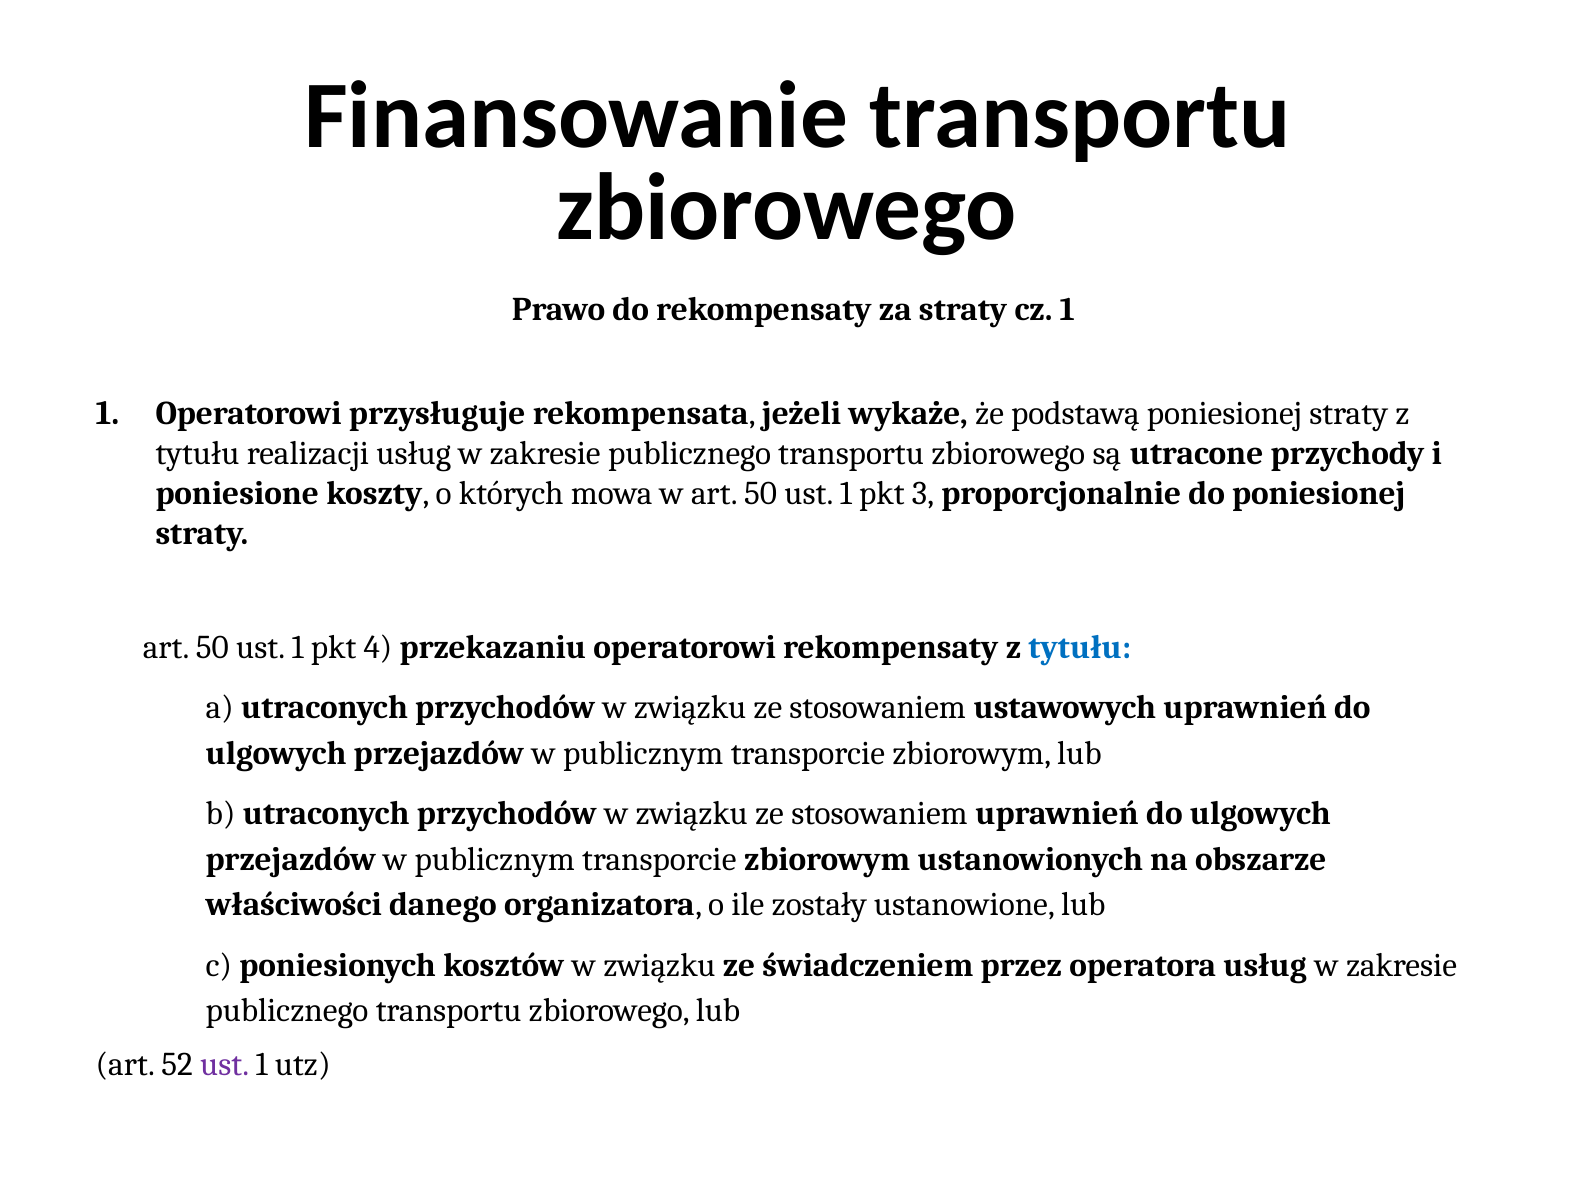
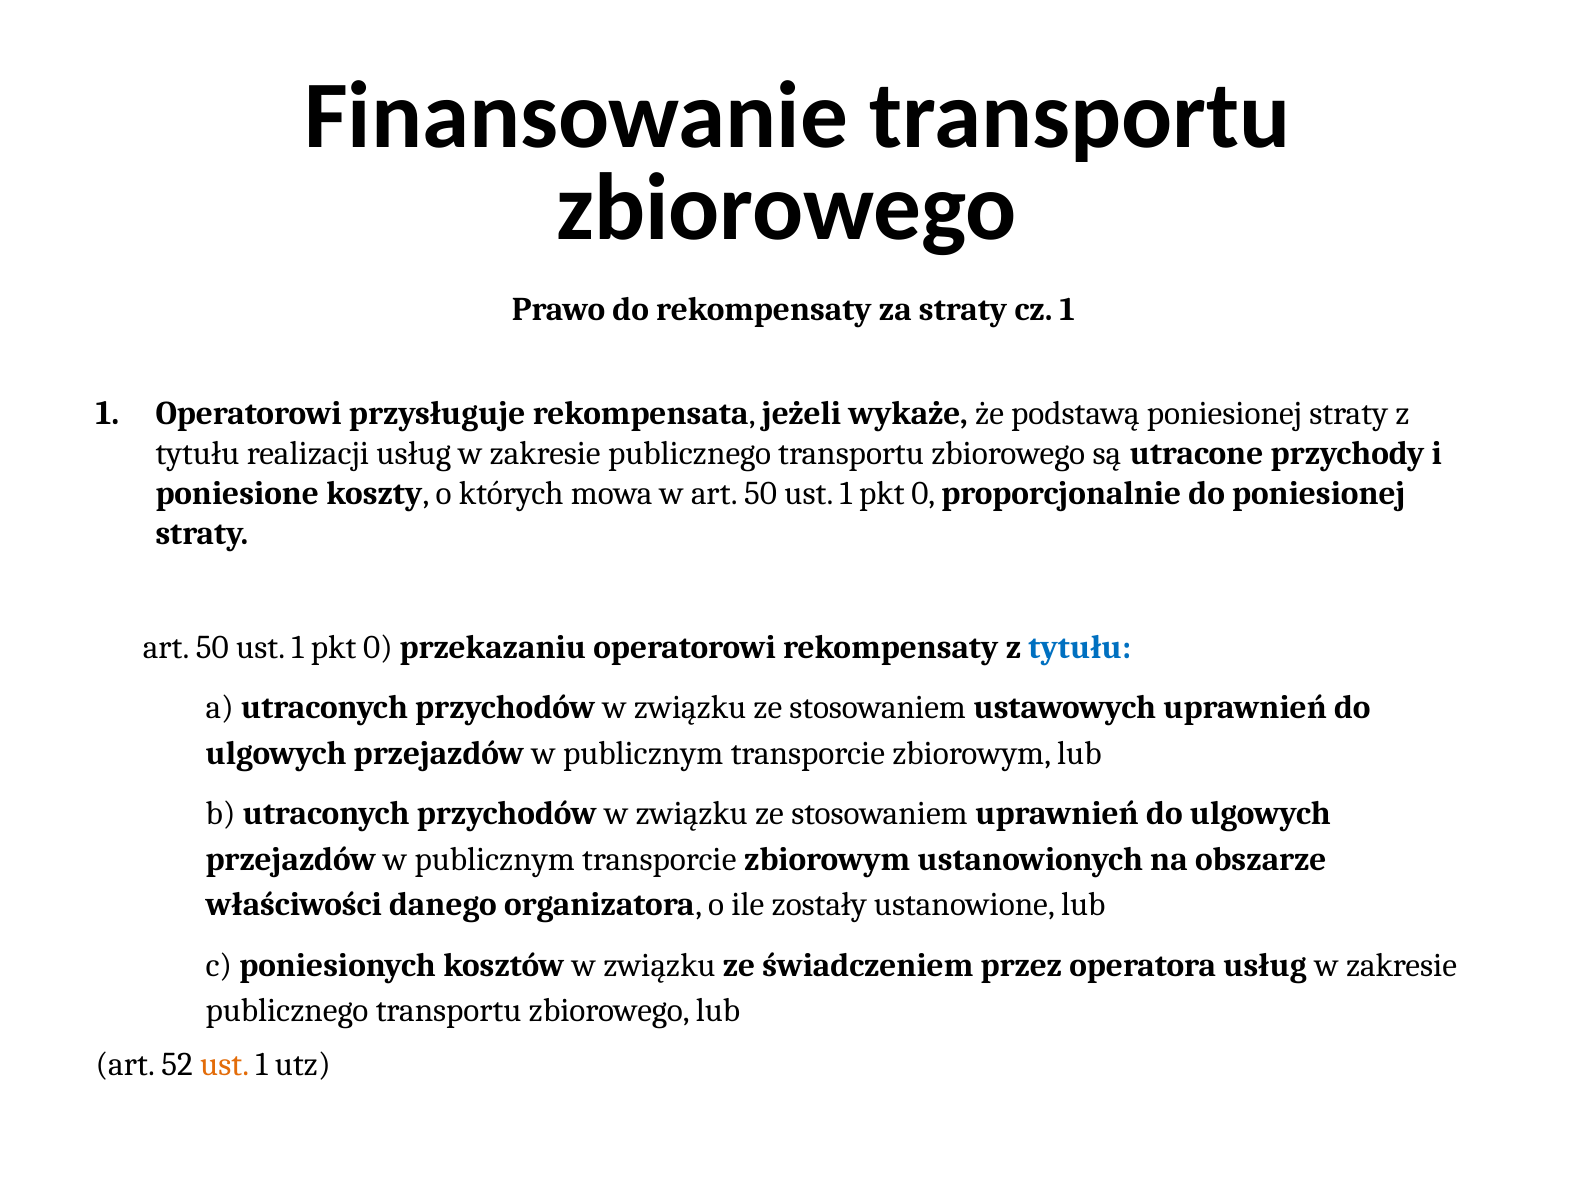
3: 3 -> 0 (923, 493)
4: 4 -> 0 (378, 647)
ust colour: purple -> orange (225, 1064)
